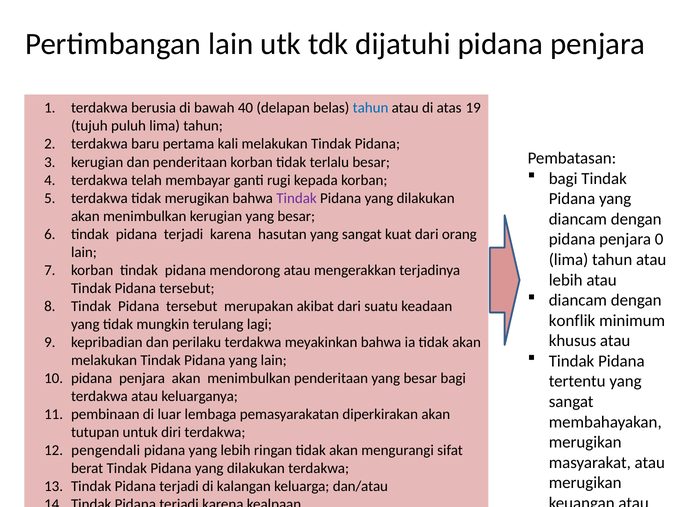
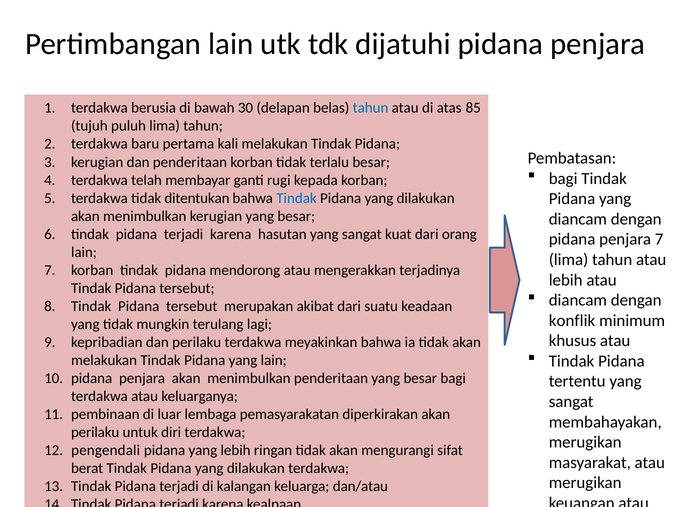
40: 40 -> 30 (245, 108)
19: 19 -> 85 (473, 108)
tidak merugikan: merugikan -> ditentukan (197, 198)
Tindak colour: purple -> blue (297, 198)
penjara 0: 0 -> 7 (659, 239)
tutupan: tutupan -> perilaku (95, 432)
